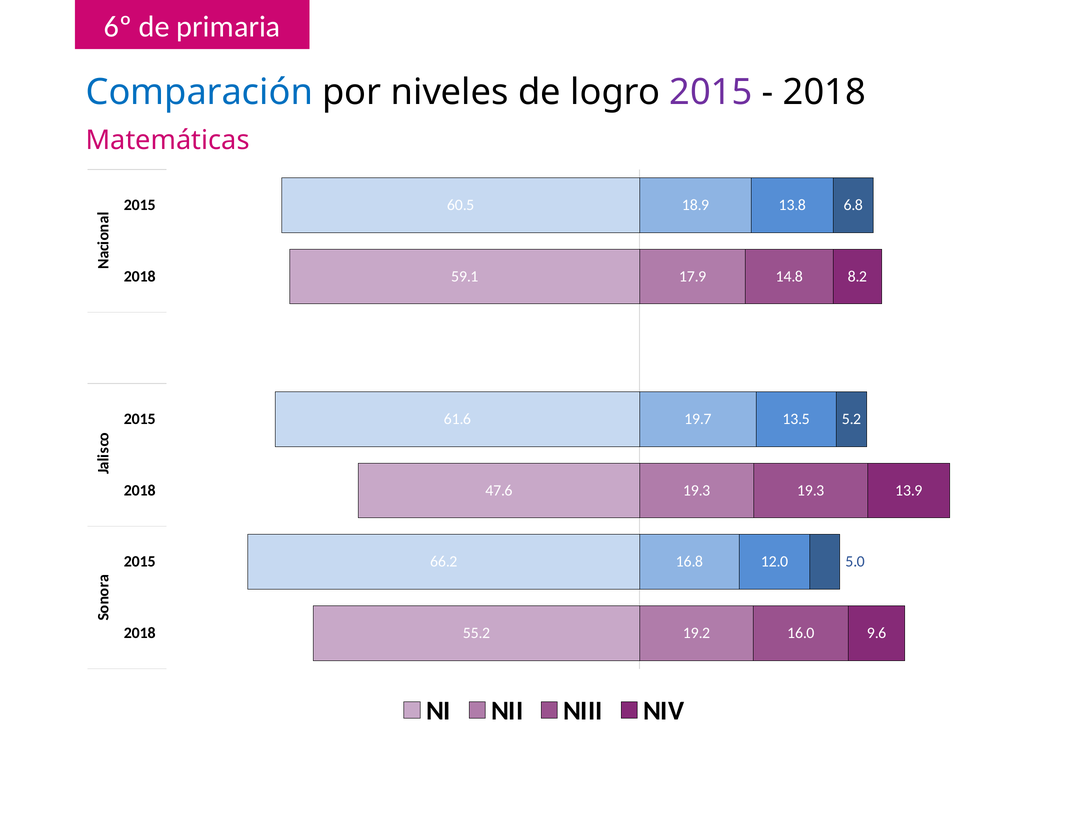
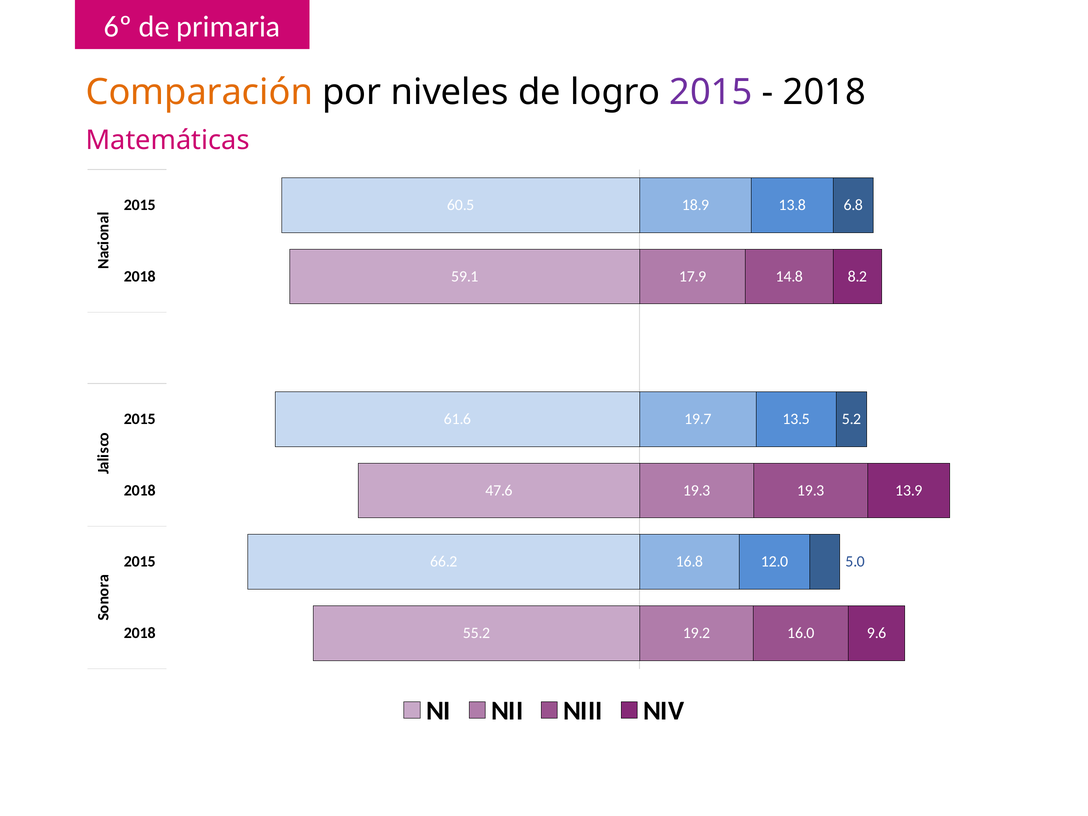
Comparación colour: blue -> orange (199, 92)
